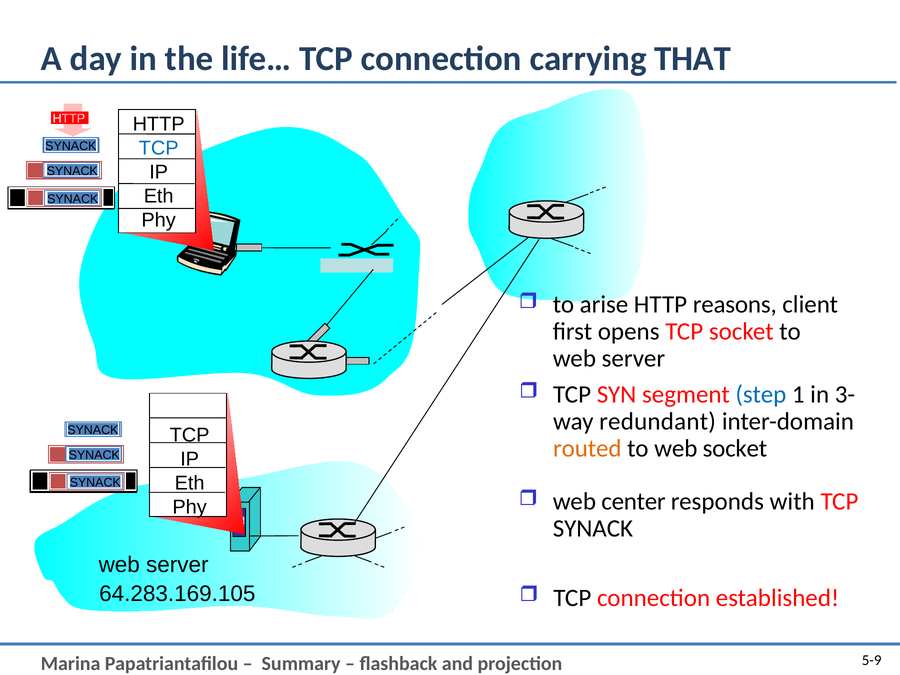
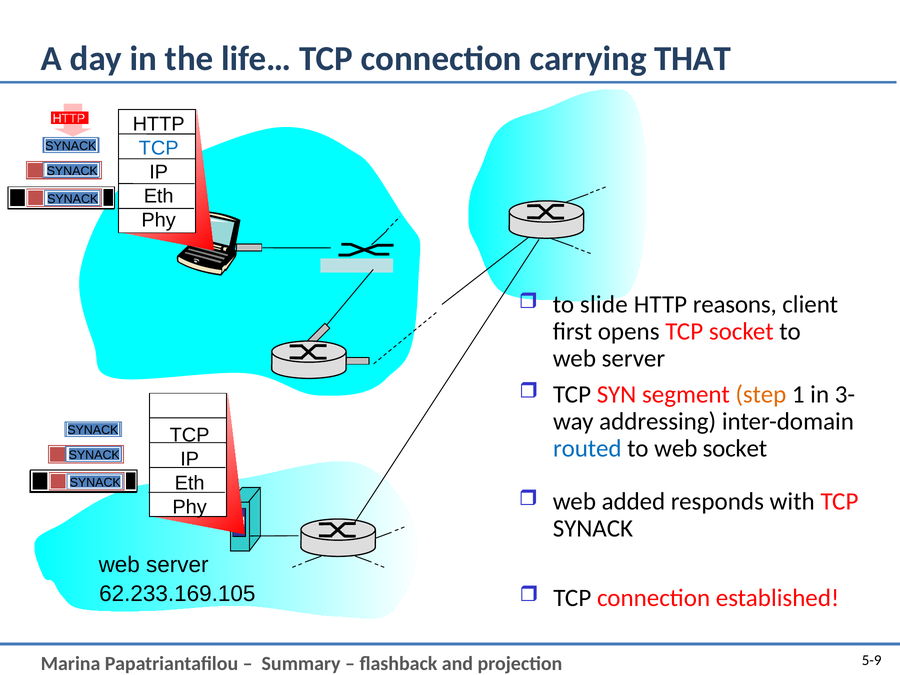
arise: arise -> slide (604, 305)
step colour: blue -> orange (761, 394)
redundant: redundant -> addressing (658, 421)
routed colour: orange -> blue (587, 448)
center: center -> added (633, 502)
64.283.169.105: 64.283.169.105 -> 62.233.169.105 (177, 594)
